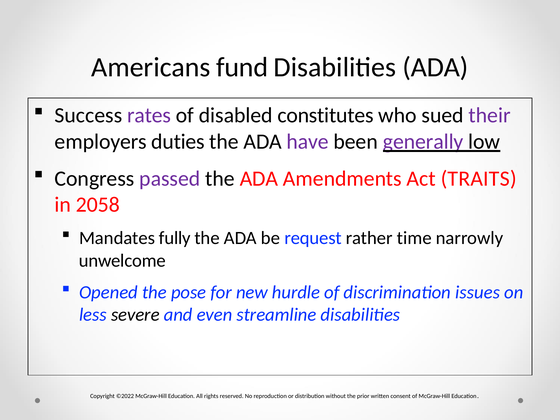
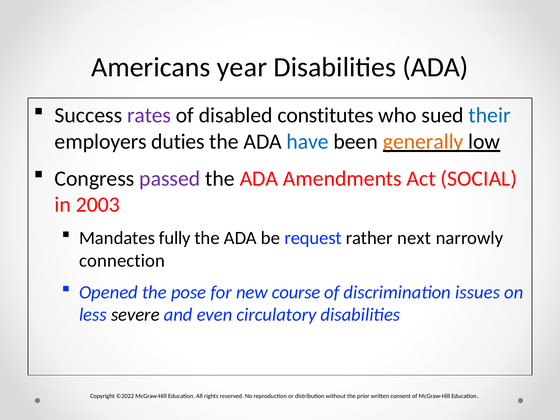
fund: fund -> year (242, 67)
their colour: purple -> blue (490, 115)
have colour: purple -> blue (308, 142)
generally colour: purple -> orange (423, 142)
TRAITS: TRAITS -> SOCIAL (479, 179)
2058: 2058 -> 2003 (98, 205)
time: time -> next (414, 238)
unwelcome: unwelcome -> connection (122, 261)
hurdle: hurdle -> course (296, 292)
streamline: streamline -> circulatory (276, 315)
